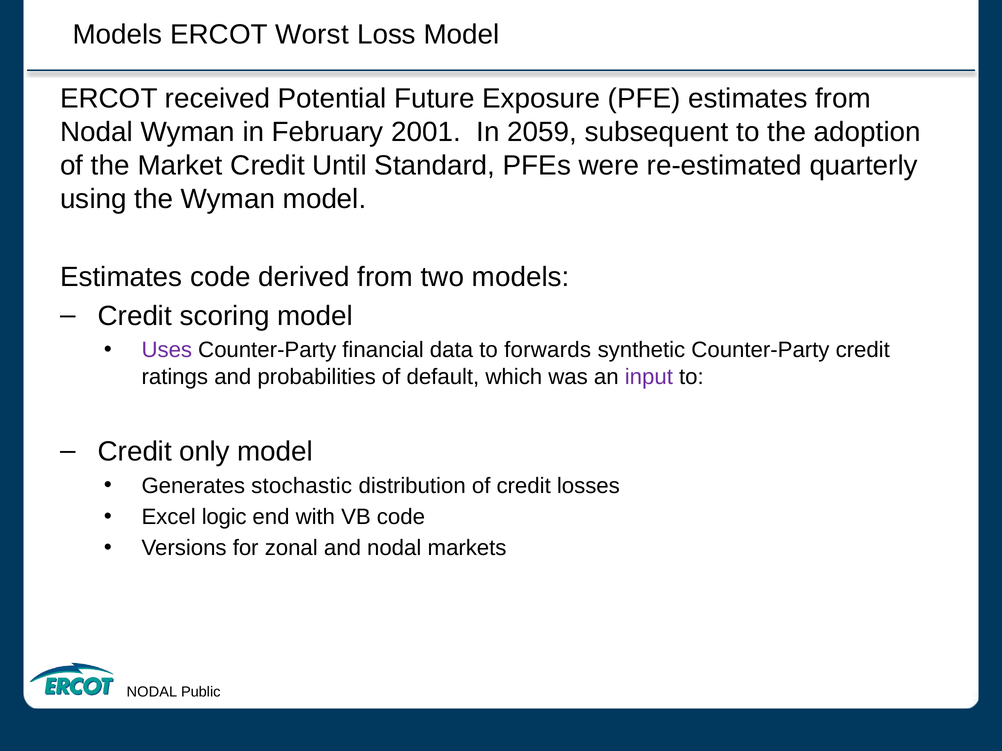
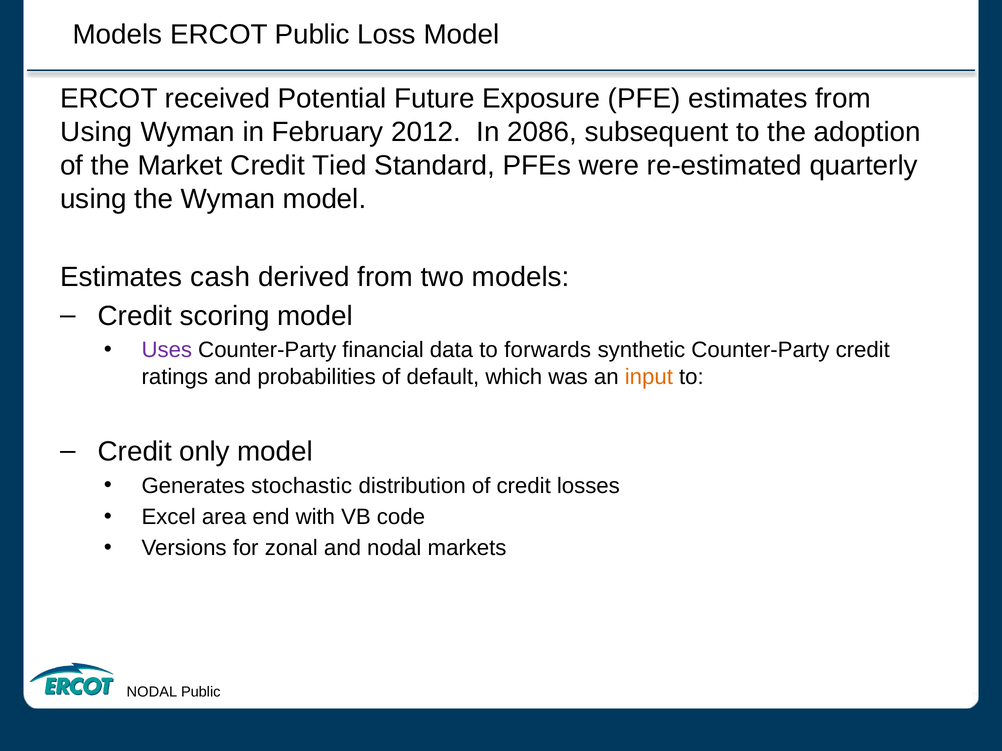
ERCOT Worst: Worst -> Public (312, 35)
Nodal: Nodal -> Using (96, 132)
2001: 2001 -> 2012 (426, 132)
2059: 2059 -> 2086 (542, 132)
Until: Until -> Tied (340, 166)
Estimates code: code -> cash (220, 277)
input colour: purple -> orange (649, 377)
logic: logic -> area (224, 517)
